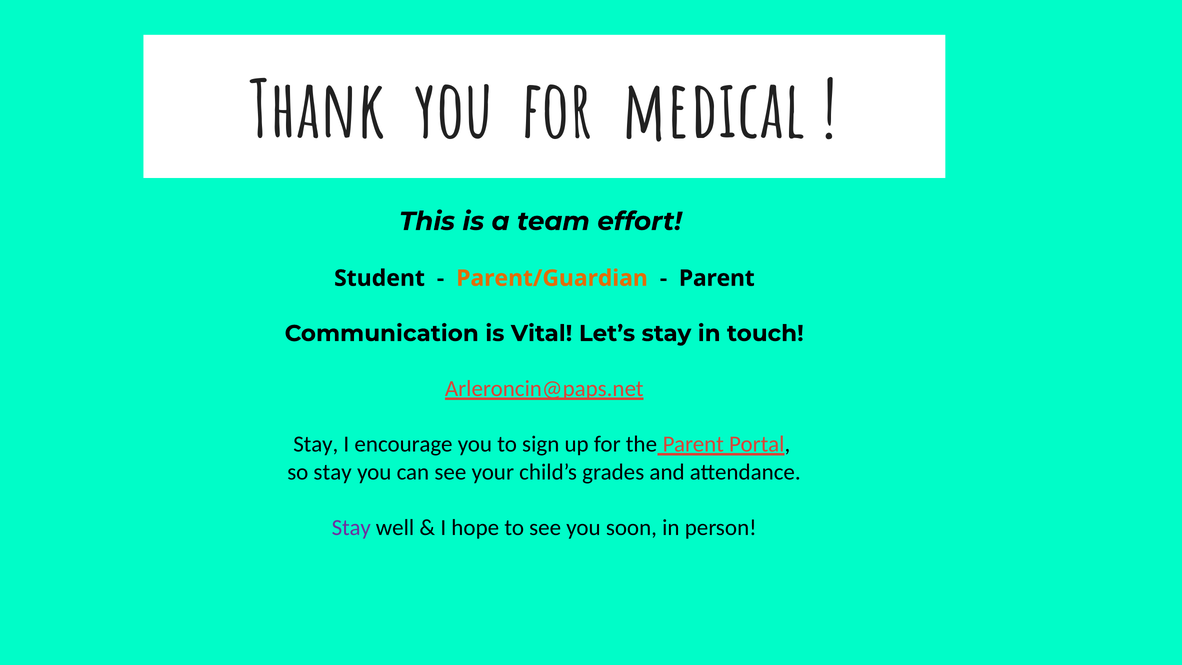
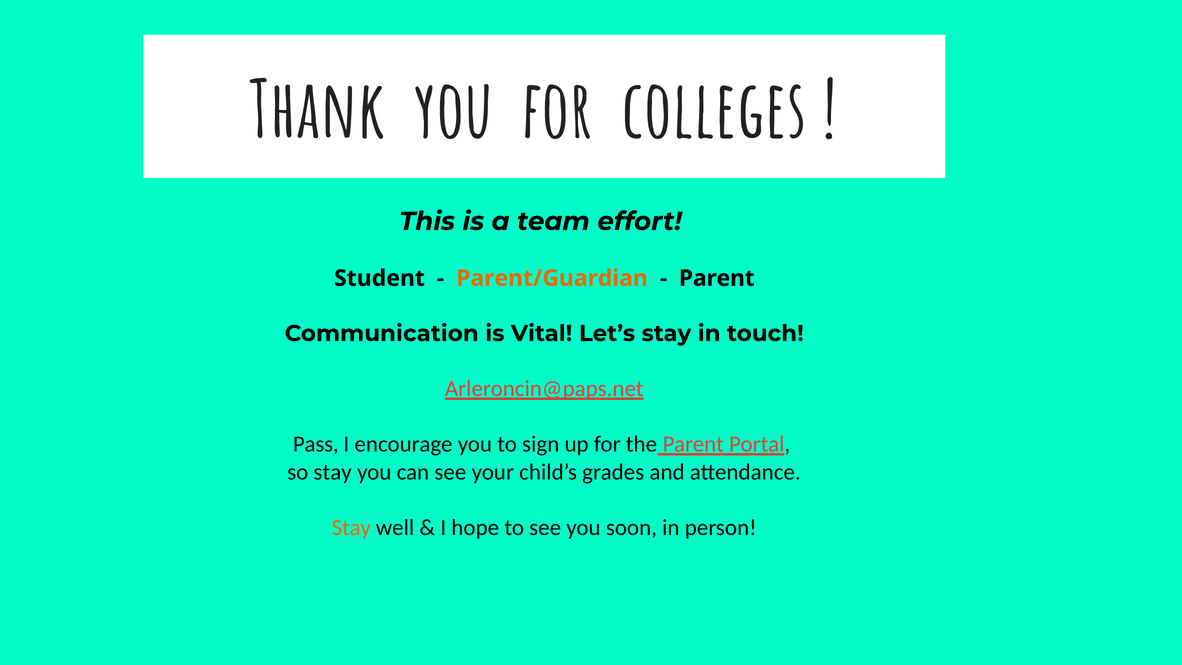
medical: medical -> colleges (714, 112)
Stay: Stay -> Pass (316, 444)
Stay colour: purple -> orange (351, 527)
